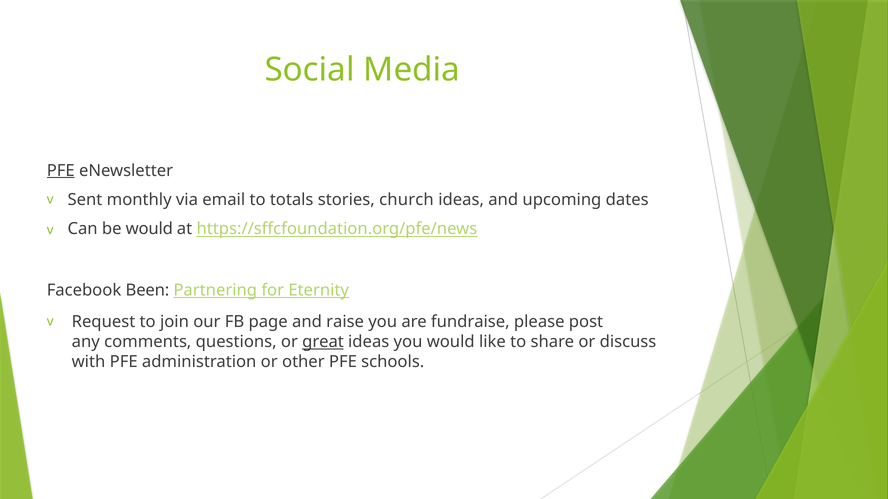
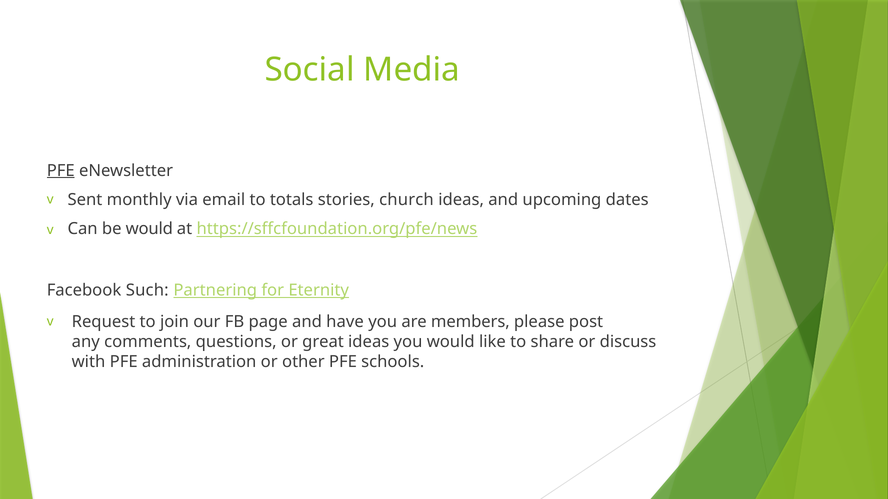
Been: Been -> Such (147, 290)
raise: raise -> have (345, 322)
fundraise: fundraise -> members (470, 322)
great underline: present -> none (323, 342)
